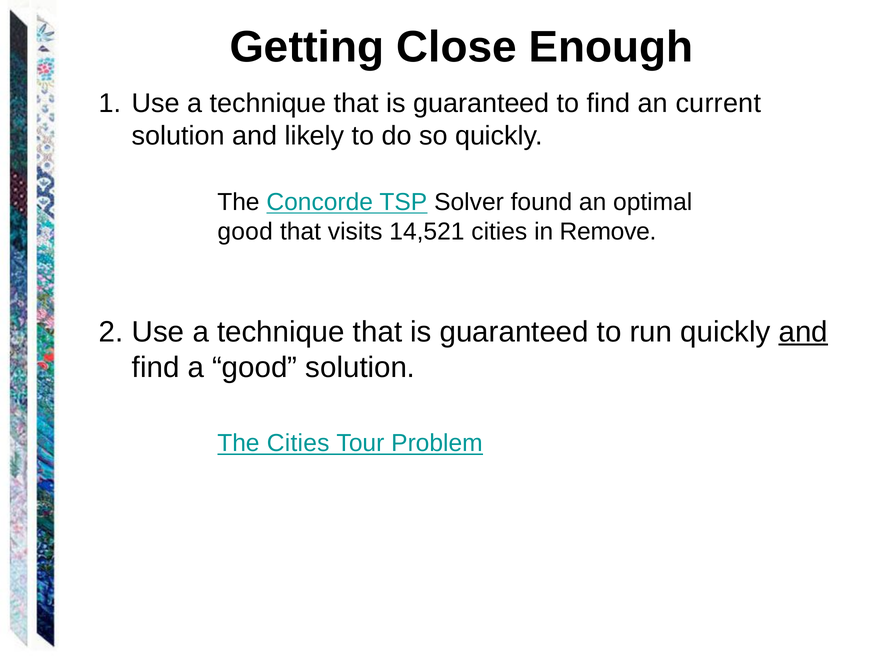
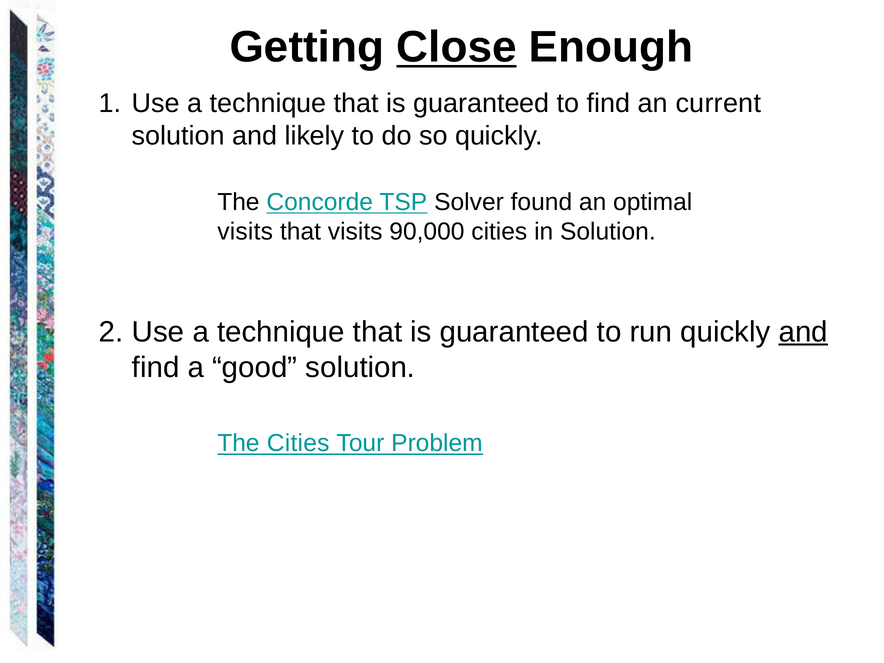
Close underline: none -> present (457, 47)
good: good -> visits (245, 232)
14,521: 14,521 -> 90,000 (427, 232)
in Remove: Remove -> Solution (608, 232)
